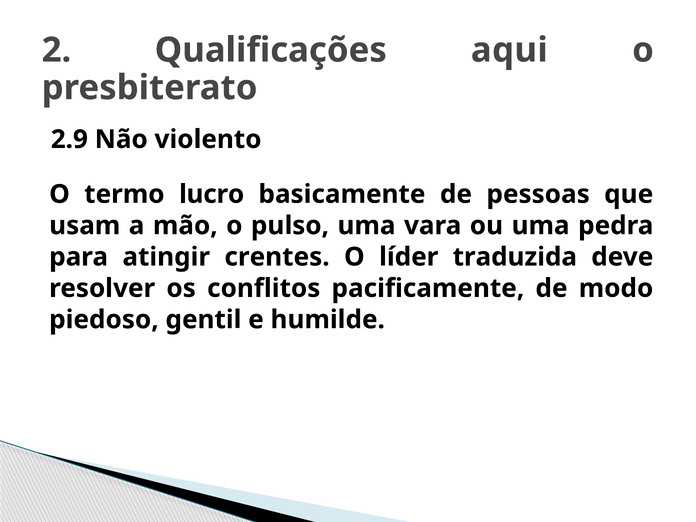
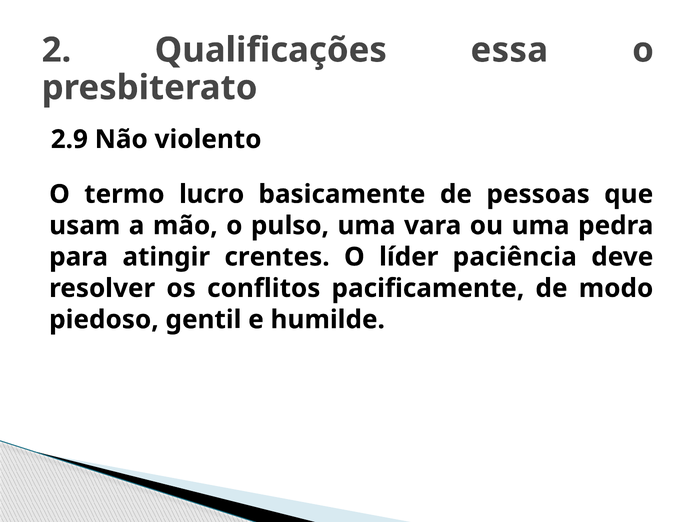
aqui: aqui -> essa (509, 50)
traduzida: traduzida -> paciência (515, 257)
